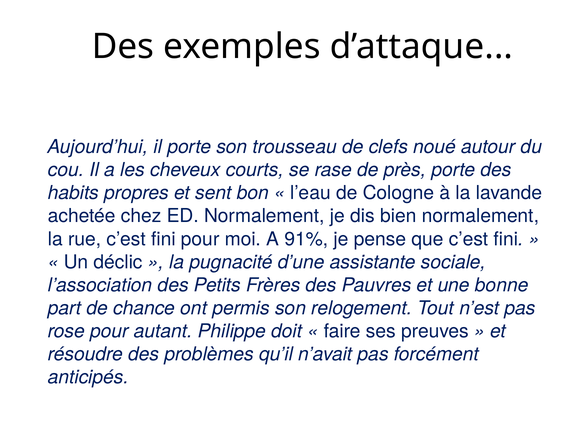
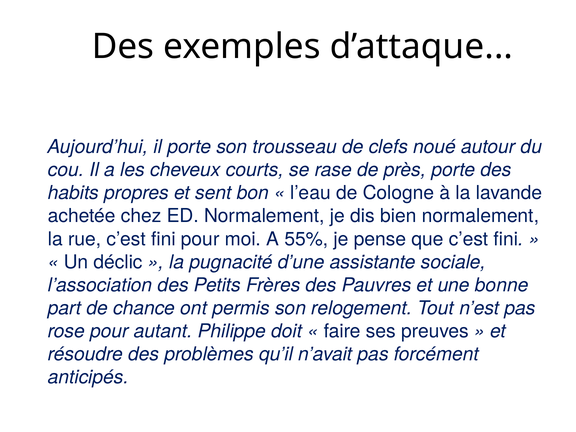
91%: 91% -> 55% (306, 239)
